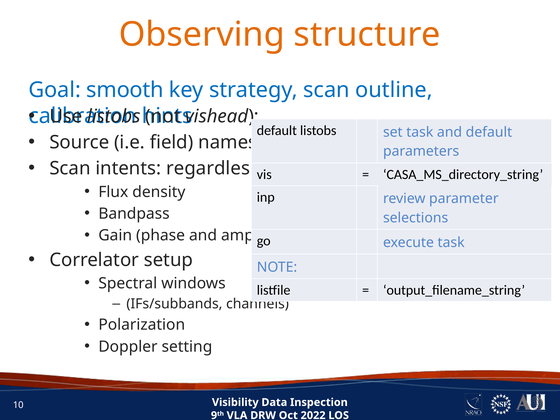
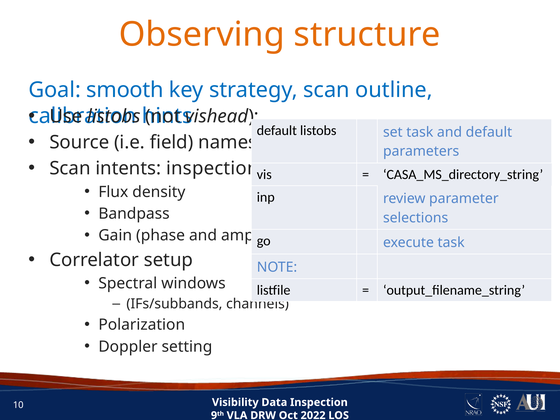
intents regardless: regardless -> inspection (212, 168)
